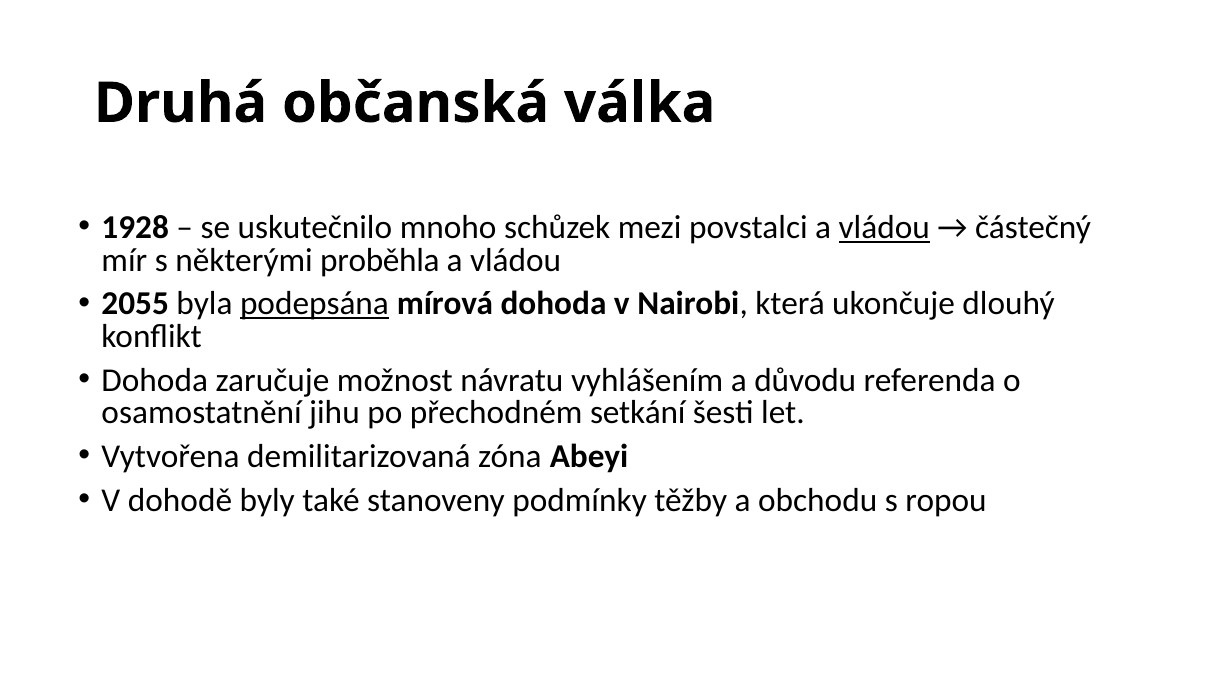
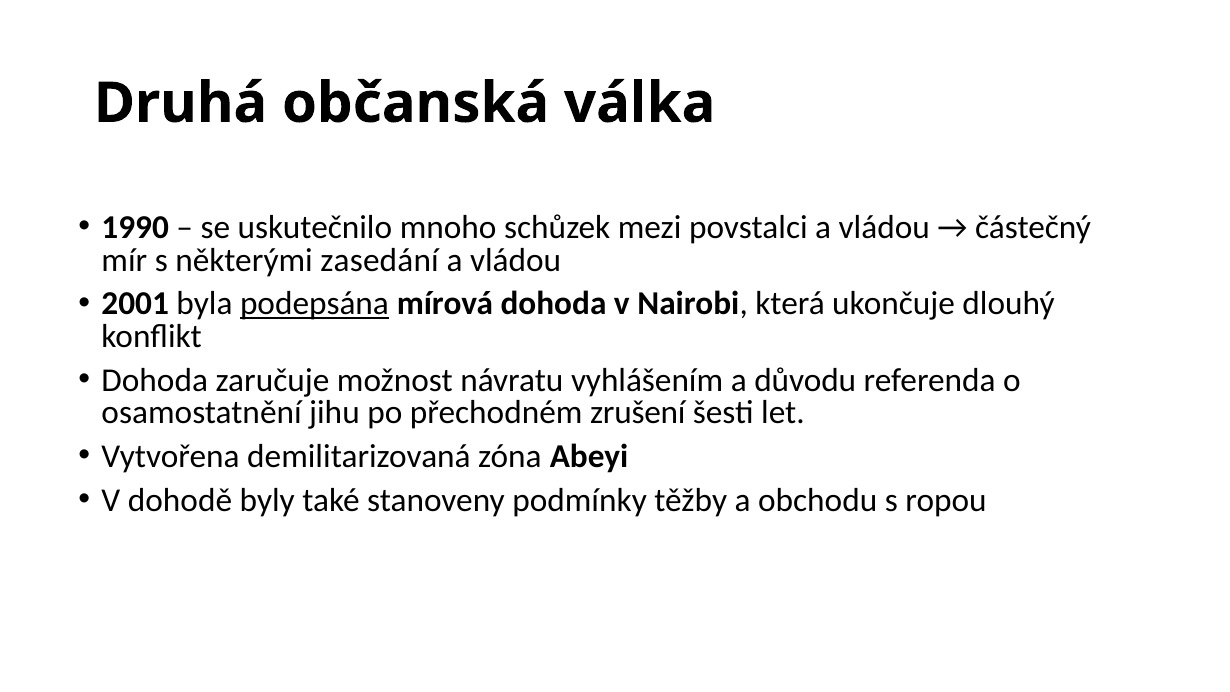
1928: 1928 -> 1990 (135, 228)
vládou underline: present -> none (884, 228)
proběhla: proběhla -> zasedání (380, 260)
2055: 2055 -> 2001 (135, 304)
setkání: setkání -> zrušení (638, 413)
